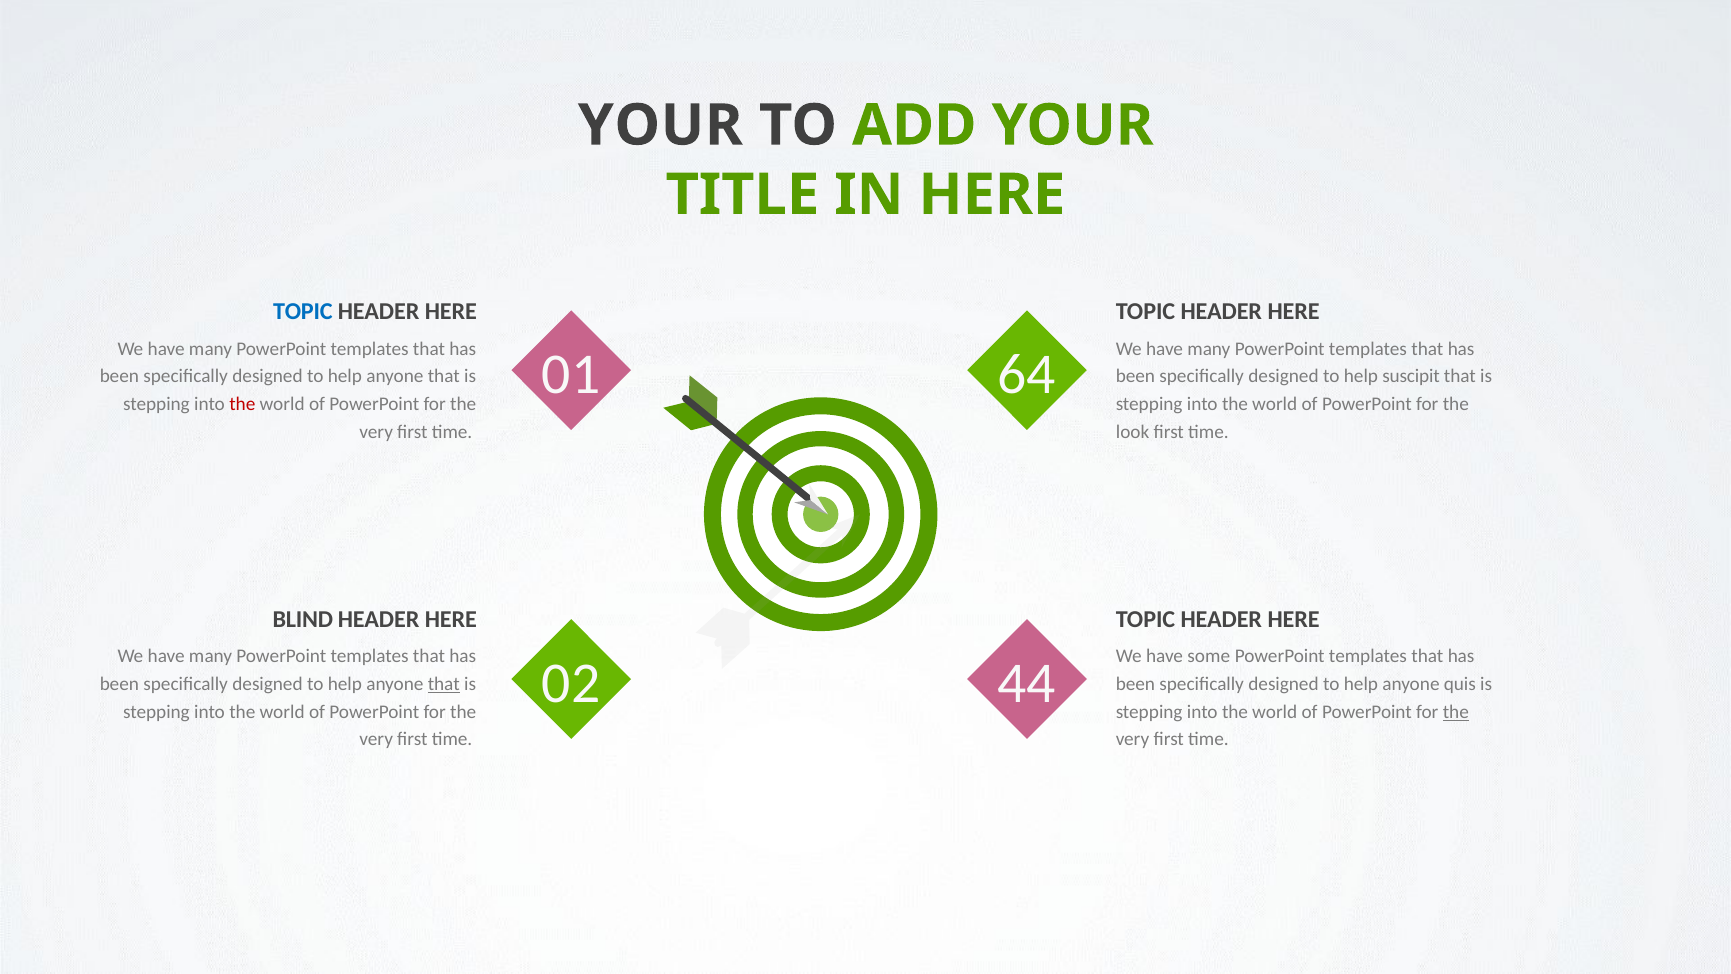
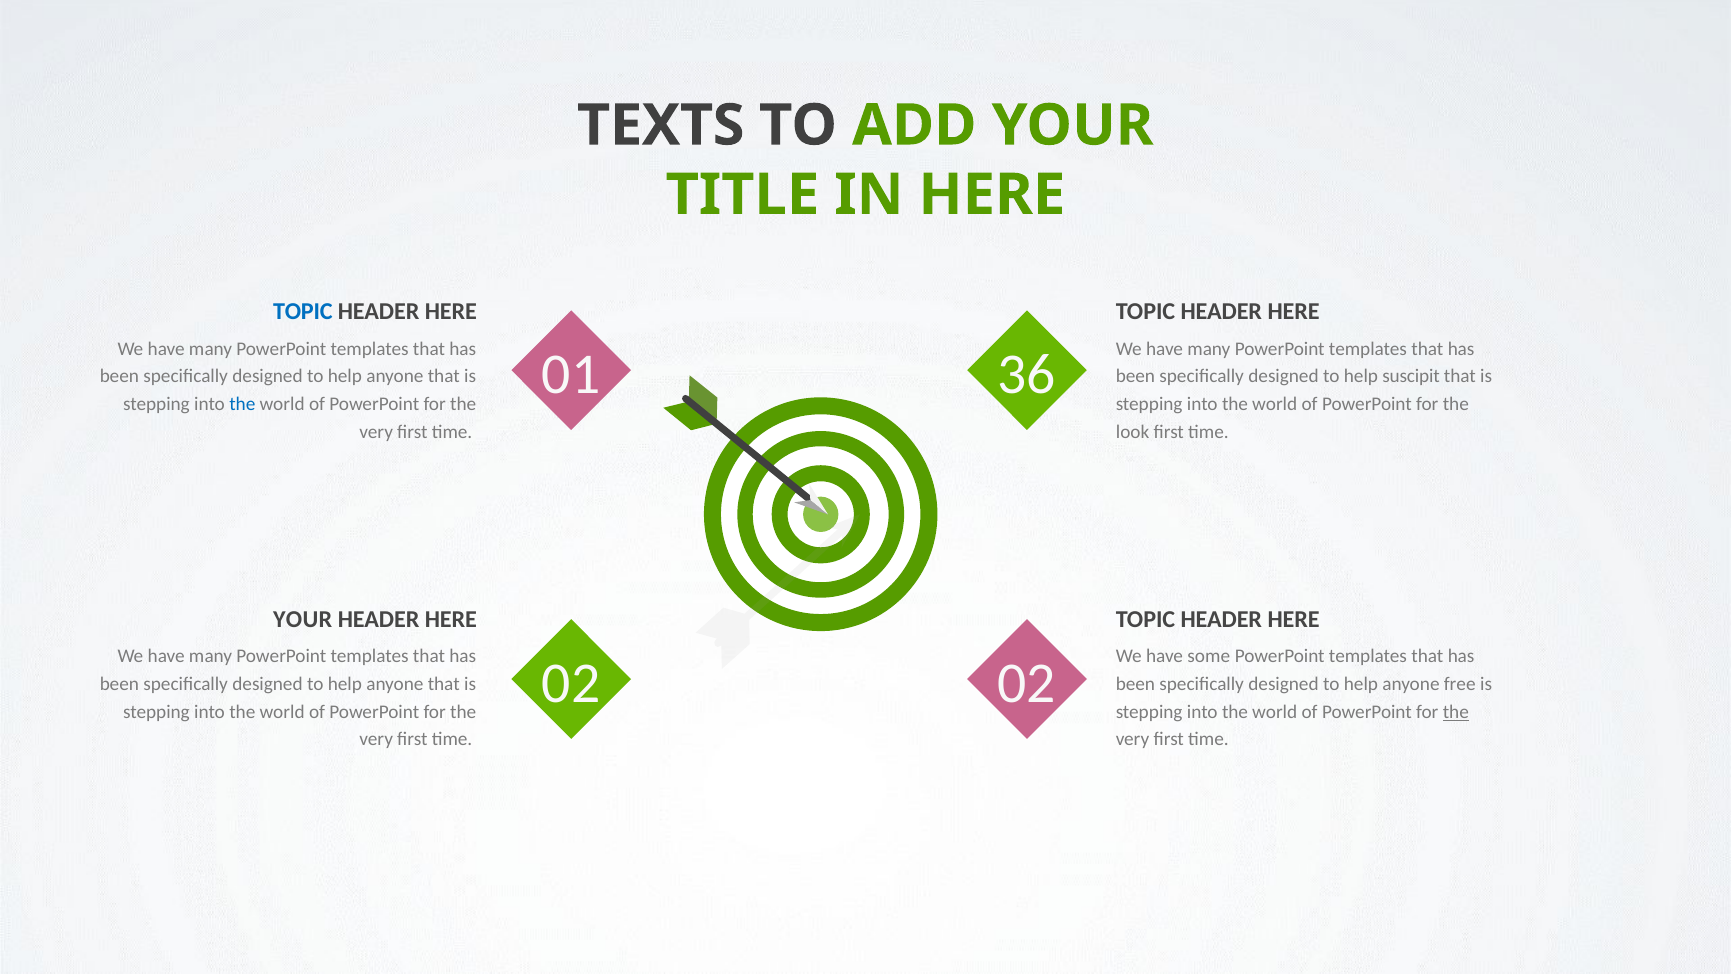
YOUR: YOUR -> TEXTS (661, 125)
64: 64 -> 36 (1027, 374)
the colour: red -> blue (242, 404)
BLIND: BLIND -> YOUR (303, 619)
02 44: 44 -> 02 (1027, 683)
that underline: present -> none (444, 684)
quis: quis -> free (1460, 684)
